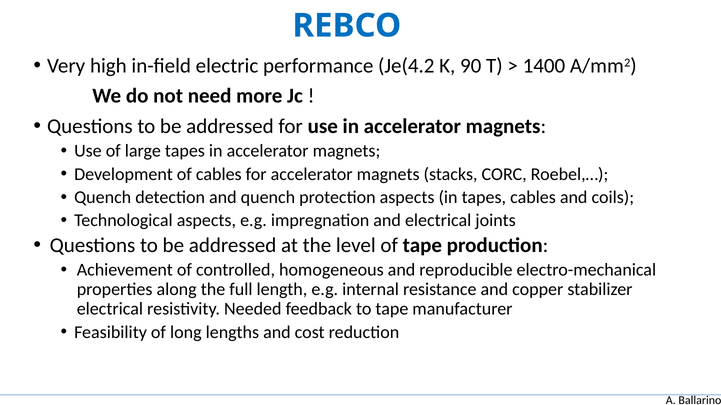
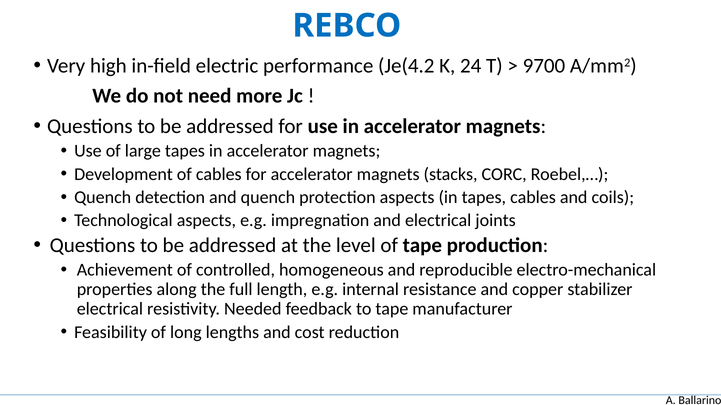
90: 90 -> 24 (471, 66)
1400: 1400 -> 9700 (544, 66)
